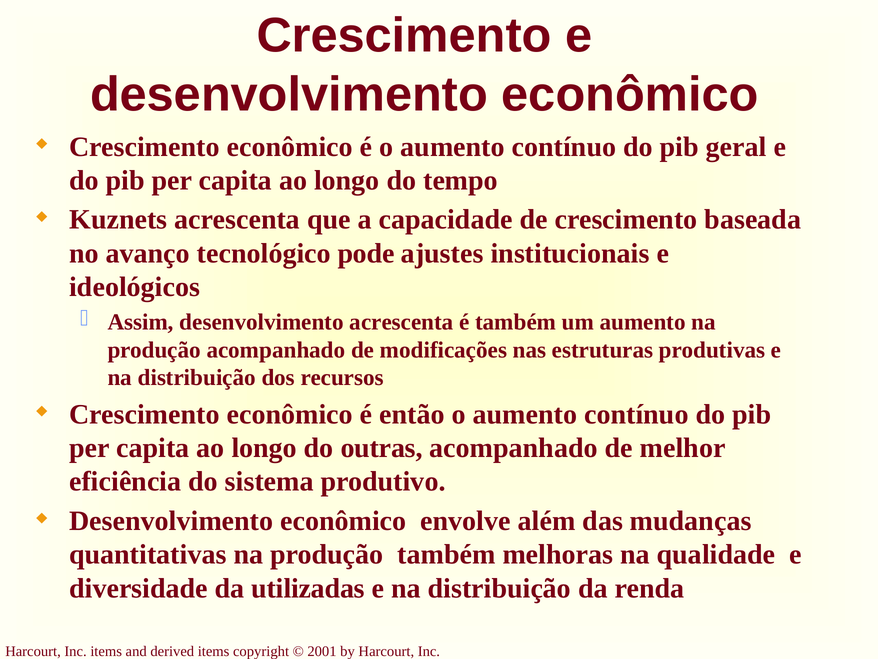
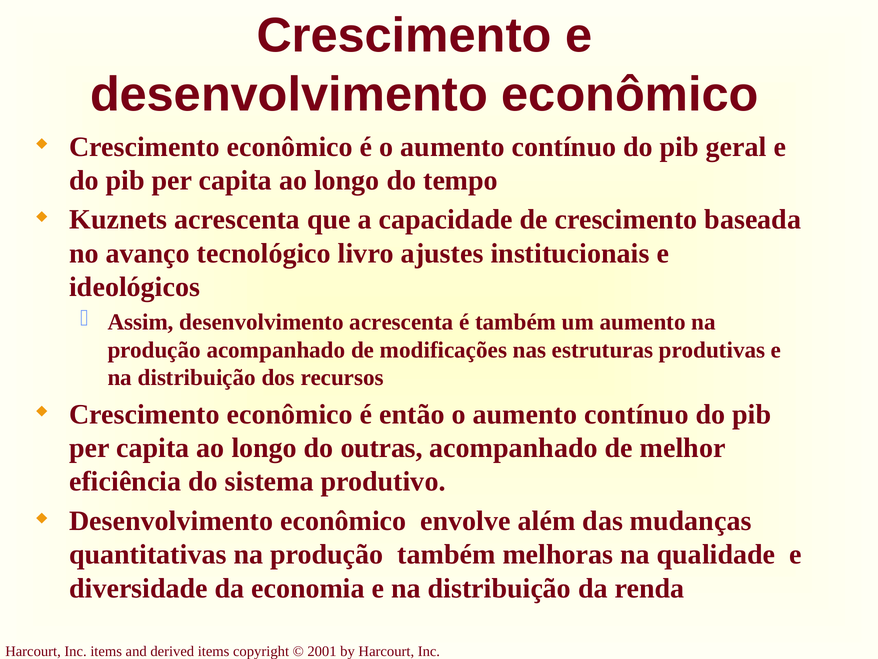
pode: pode -> livro (366, 253)
utilizadas: utilizadas -> economia (308, 588)
